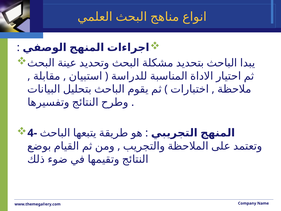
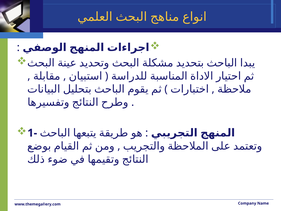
4-: 4- -> 1- (32, 133)
